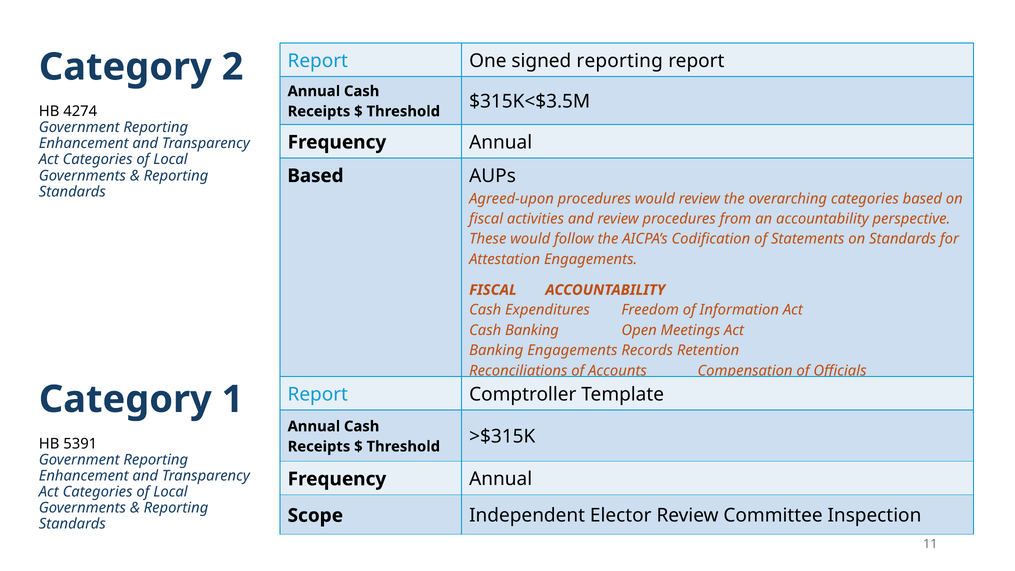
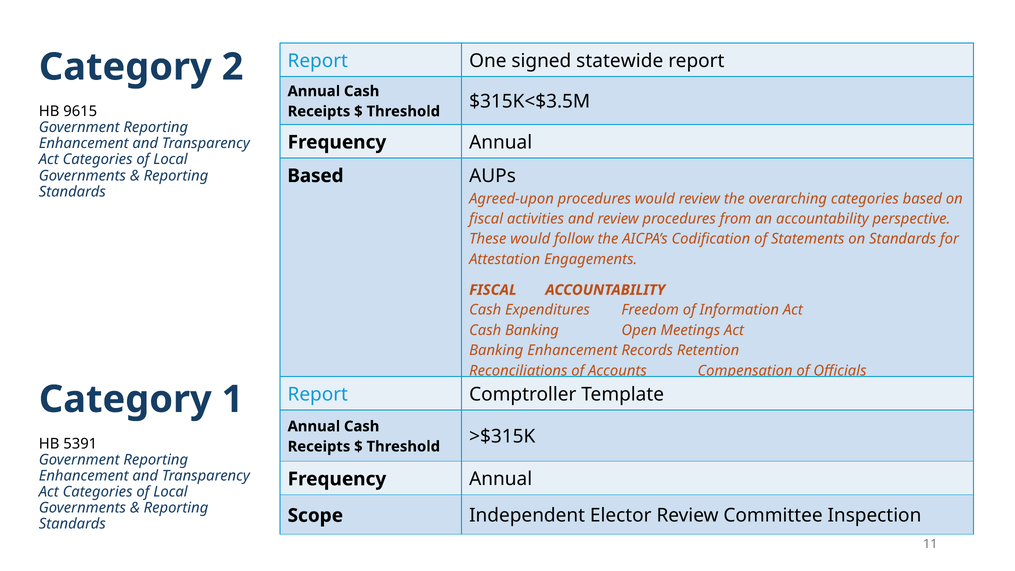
signed reporting: reporting -> statewide (620, 61)
4274: 4274 -> 9615 (80, 112)
Banking Engagements: Engagements -> Enhancement (572, 350)
